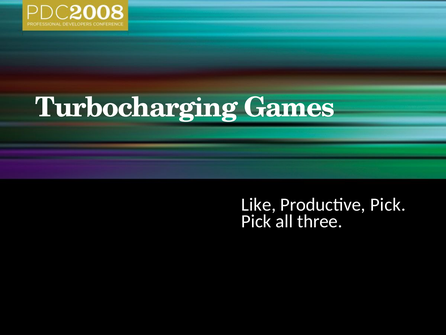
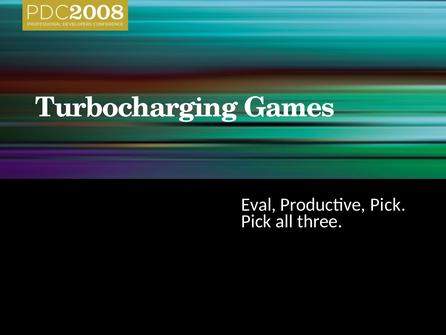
Like: Like -> Eval (259, 204)
